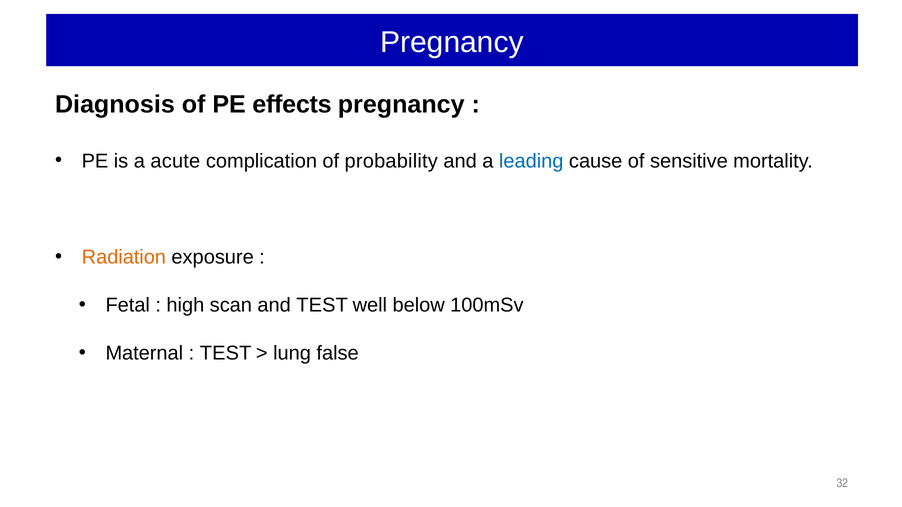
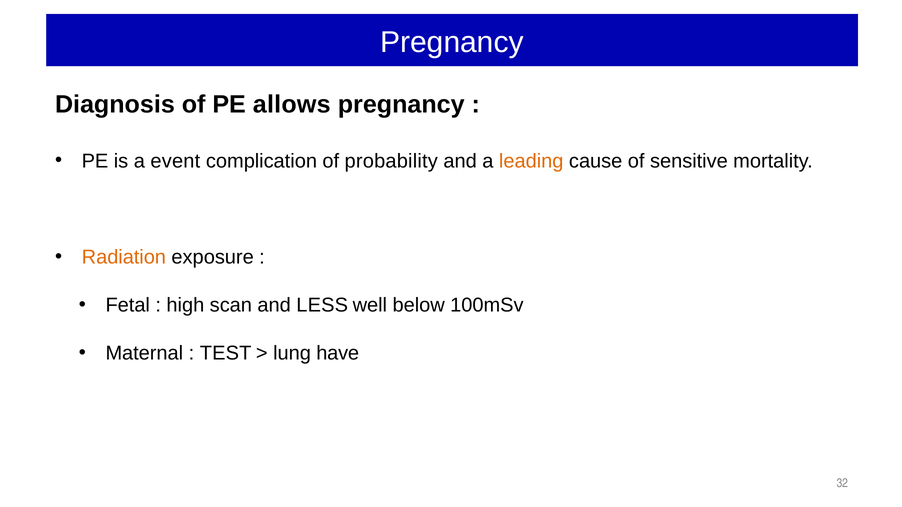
effects: effects -> allows (292, 104)
acute: acute -> event (175, 161)
leading colour: blue -> orange (531, 161)
and TEST: TEST -> LESS (322, 305)
false: false -> have (338, 354)
